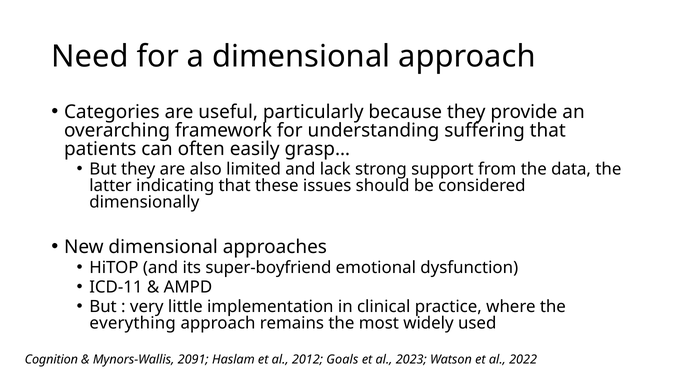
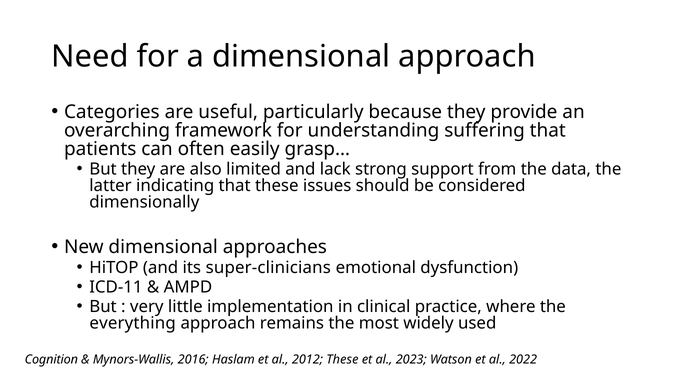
super-boyfriend: super-boyfriend -> super-clinicians (268, 268)
2091: 2091 -> 2016 (193, 360)
2012 Goals: Goals -> These (342, 360)
